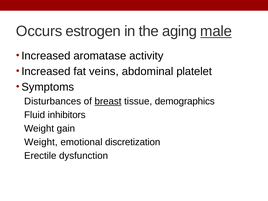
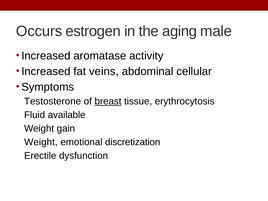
male underline: present -> none (216, 31)
platelet: platelet -> cellular (194, 71)
Disturbances: Disturbances -> Testosterone (53, 101)
demographics: demographics -> erythrocytosis (185, 101)
inhibitors: inhibitors -> available (67, 115)
